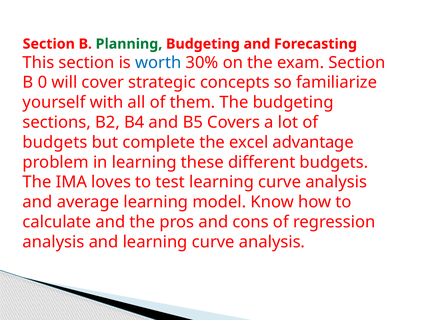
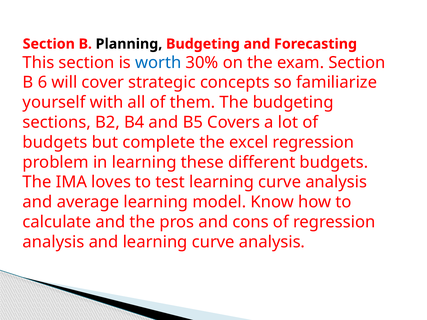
Planning colour: green -> black (129, 44)
0: 0 -> 6 (42, 83)
excel advantage: advantage -> regression (313, 142)
